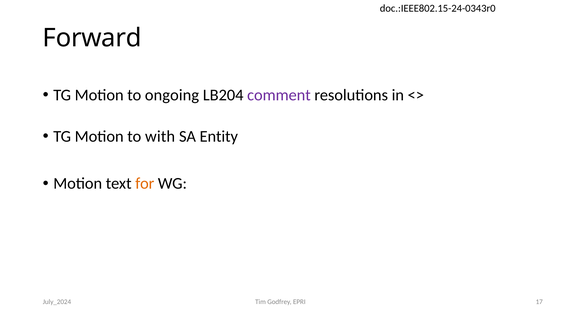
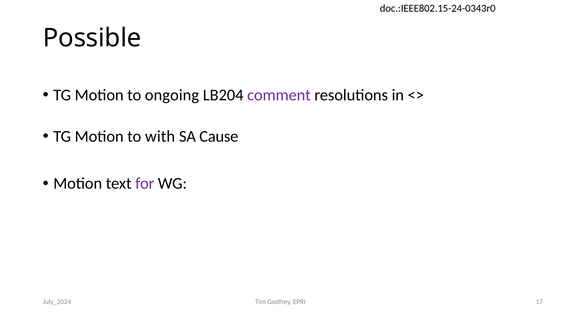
Forward: Forward -> Possible (92, 38)
Entity: Entity -> Cause (219, 136)
for colour: orange -> purple (145, 183)
